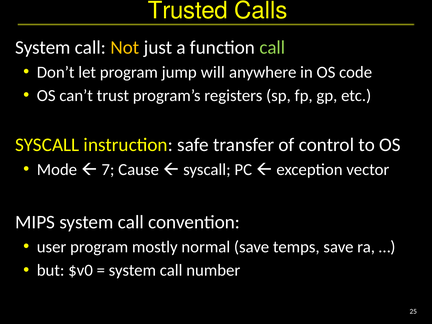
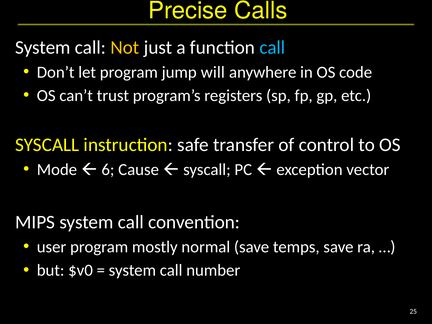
Trusted: Trusted -> Precise (188, 11)
call colour: light green -> light blue (272, 47)
7: 7 -> 6 (108, 170)
